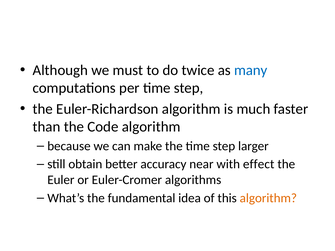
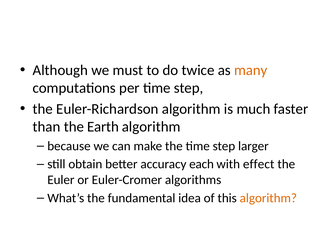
many colour: blue -> orange (251, 70)
Code: Code -> Earth (103, 127)
near: near -> each (202, 164)
